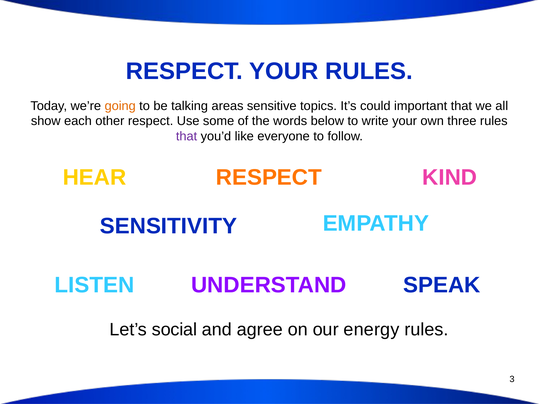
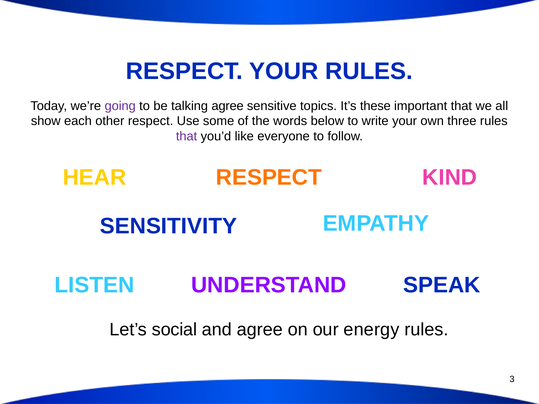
going colour: orange -> purple (120, 106)
talking areas: areas -> agree (228, 106)
could: could -> these (375, 106)
